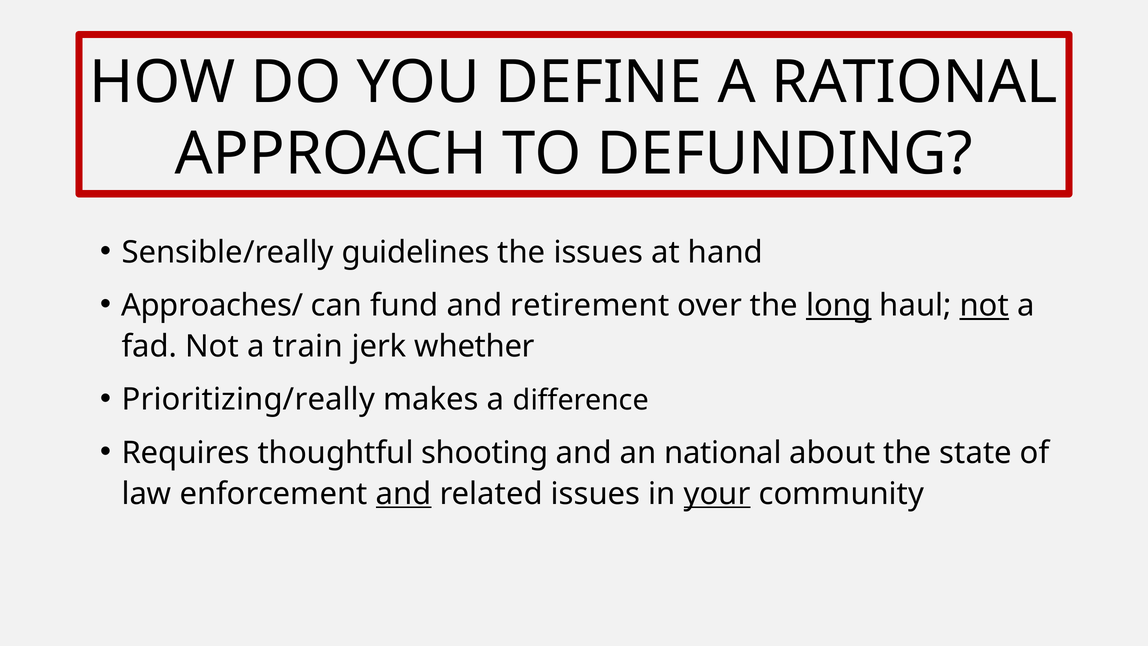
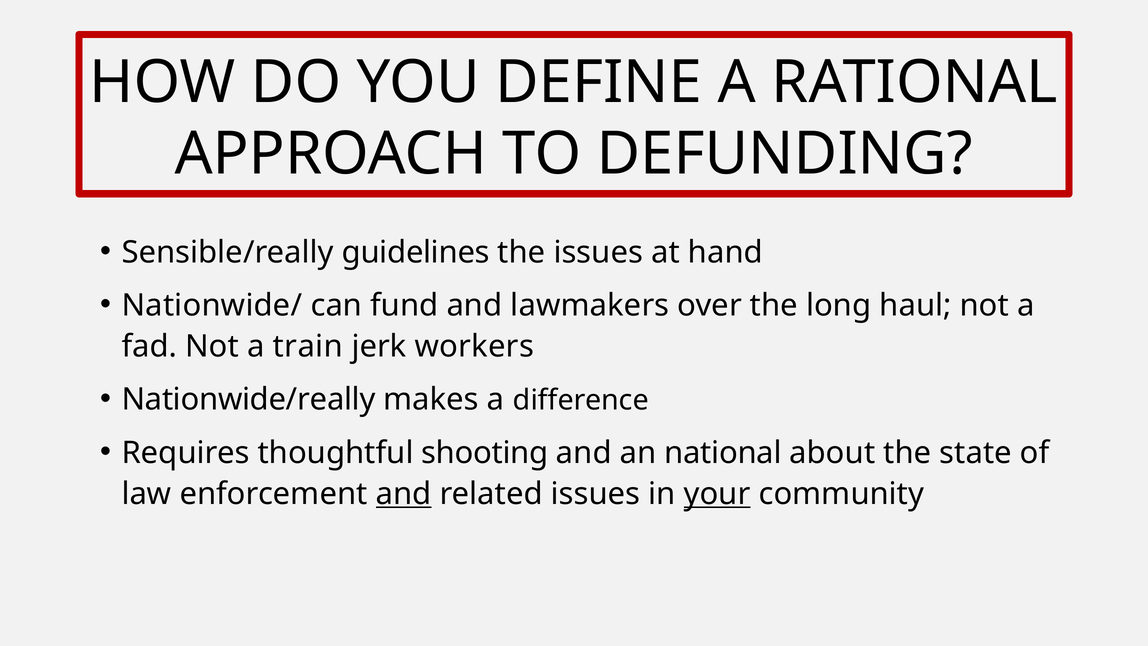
Approaches/: Approaches/ -> Nationwide/ (212, 305)
retirement: retirement -> lawmakers (590, 305)
long underline: present -> none (839, 305)
not underline: present -> none (984, 305)
whether: whether -> workers (474, 346)
Prioritizing/really: Prioritizing/really -> Nationwide/really (249, 400)
